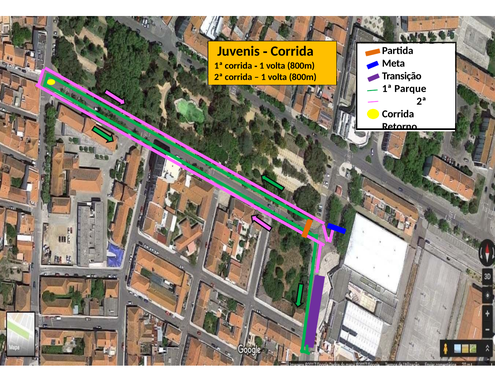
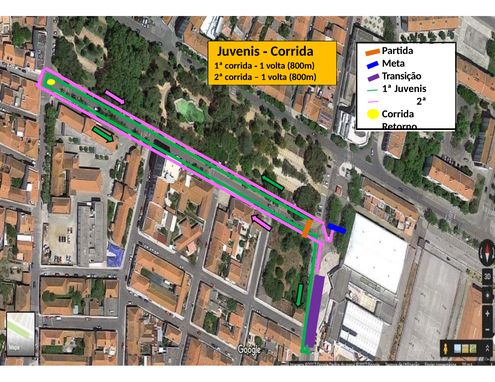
1ª Parque: Parque -> Juvenis (410, 89)
